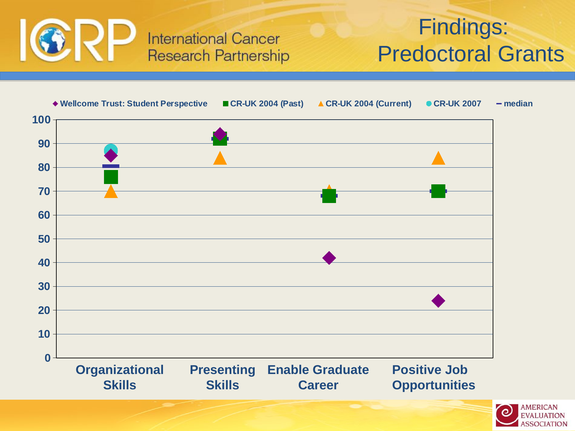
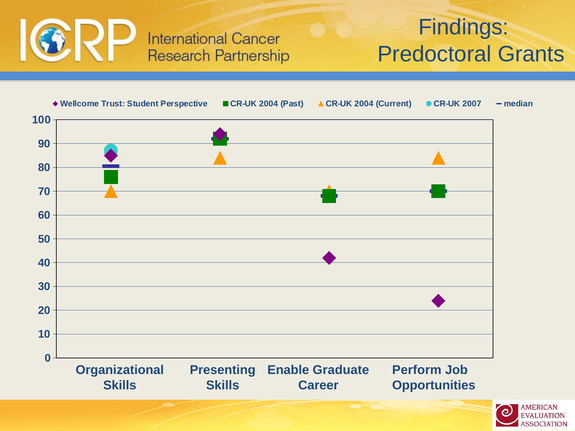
Positive: Positive -> Perform (417, 370)
